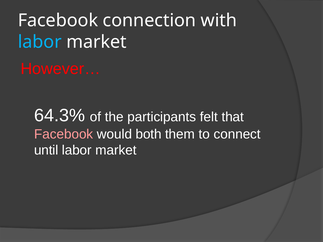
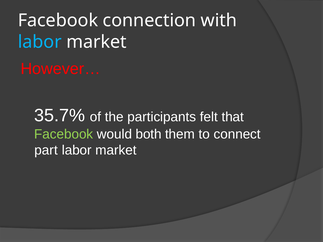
64.3%: 64.3% -> 35.7% (60, 116)
Facebook colour: pink -> light green (64, 134)
until: until -> part (46, 150)
